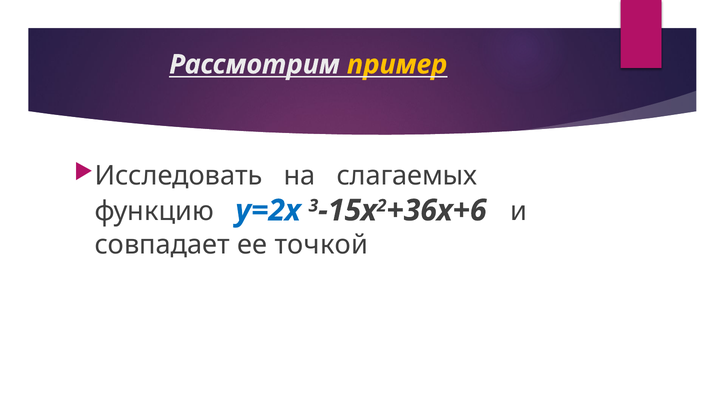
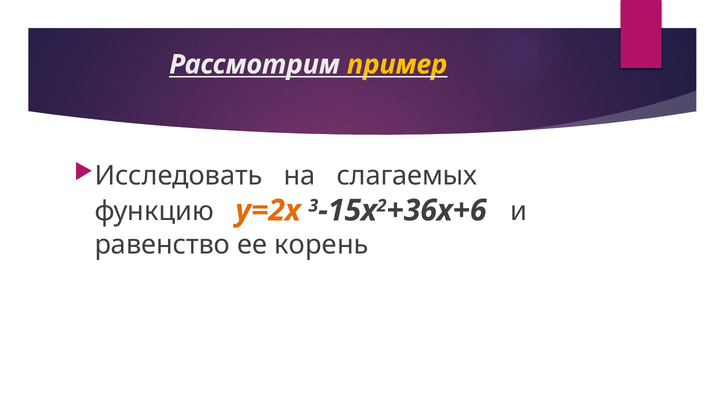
у=2х colour: blue -> orange (268, 210)
совпадает: совпадает -> равенство (162, 245)
точкой: точкой -> корень (321, 245)
